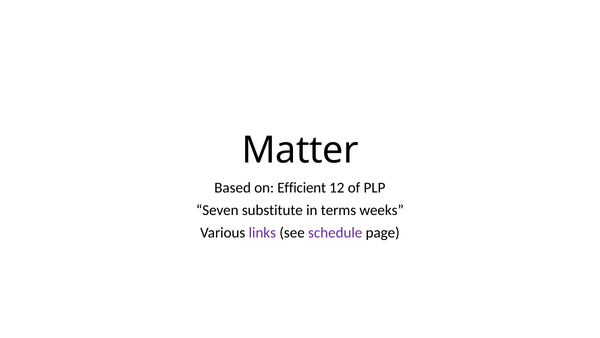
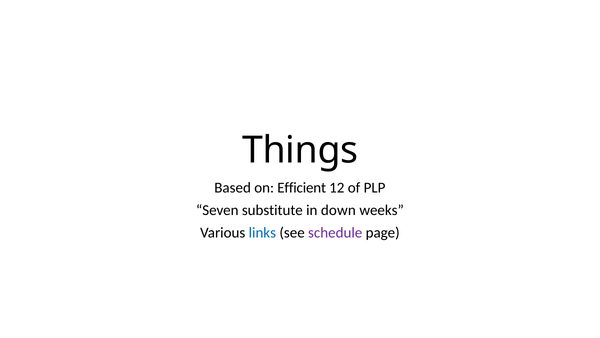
Matter: Matter -> Things (300, 150)
terms: terms -> down (338, 210)
links colour: purple -> blue (262, 232)
